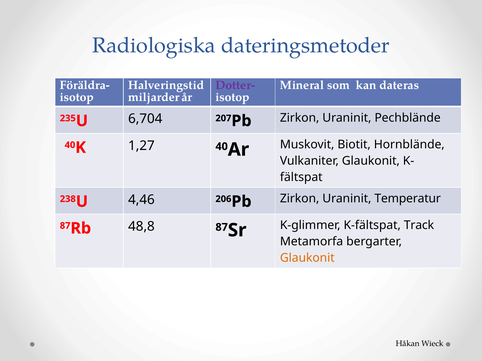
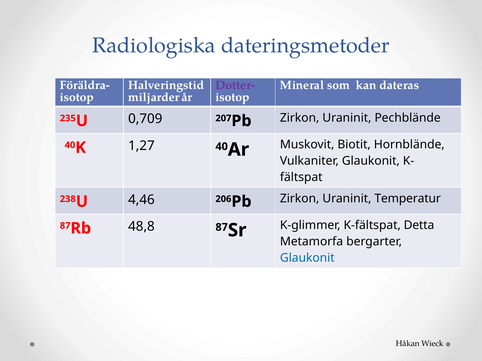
6,704: 6,704 -> 0,709 (145, 119)
Track: Track -> Detta (419, 226)
Glaukonit colour: orange -> blue (307, 258)
